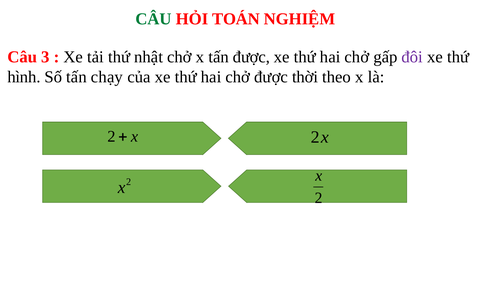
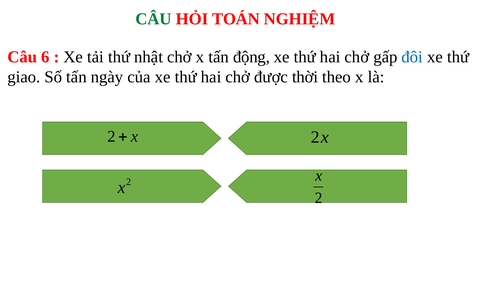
3: 3 -> 6 (45, 57)
tấn được: được -> động (251, 57)
đôi colour: purple -> blue (412, 57)
hình: hình -> giao (24, 77)
chạy: chạy -> ngày (107, 77)
